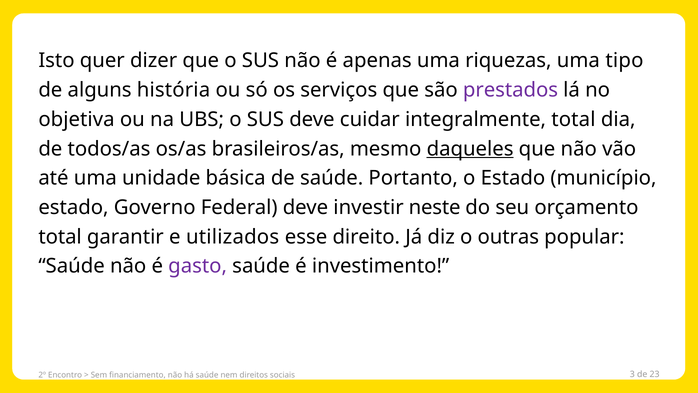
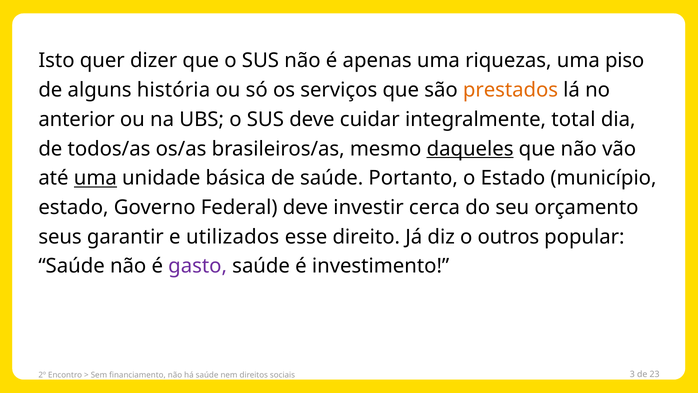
tipo: tipo -> piso (625, 61)
prestados colour: purple -> orange (511, 90)
objetiva: objetiva -> anterior (77, 119)
uma underline: none -> present (95, 178)
neste: neste -> cerca (434, 207)
total: total -> seus (60, 237)
outras: outras -> outros (508, 237)
